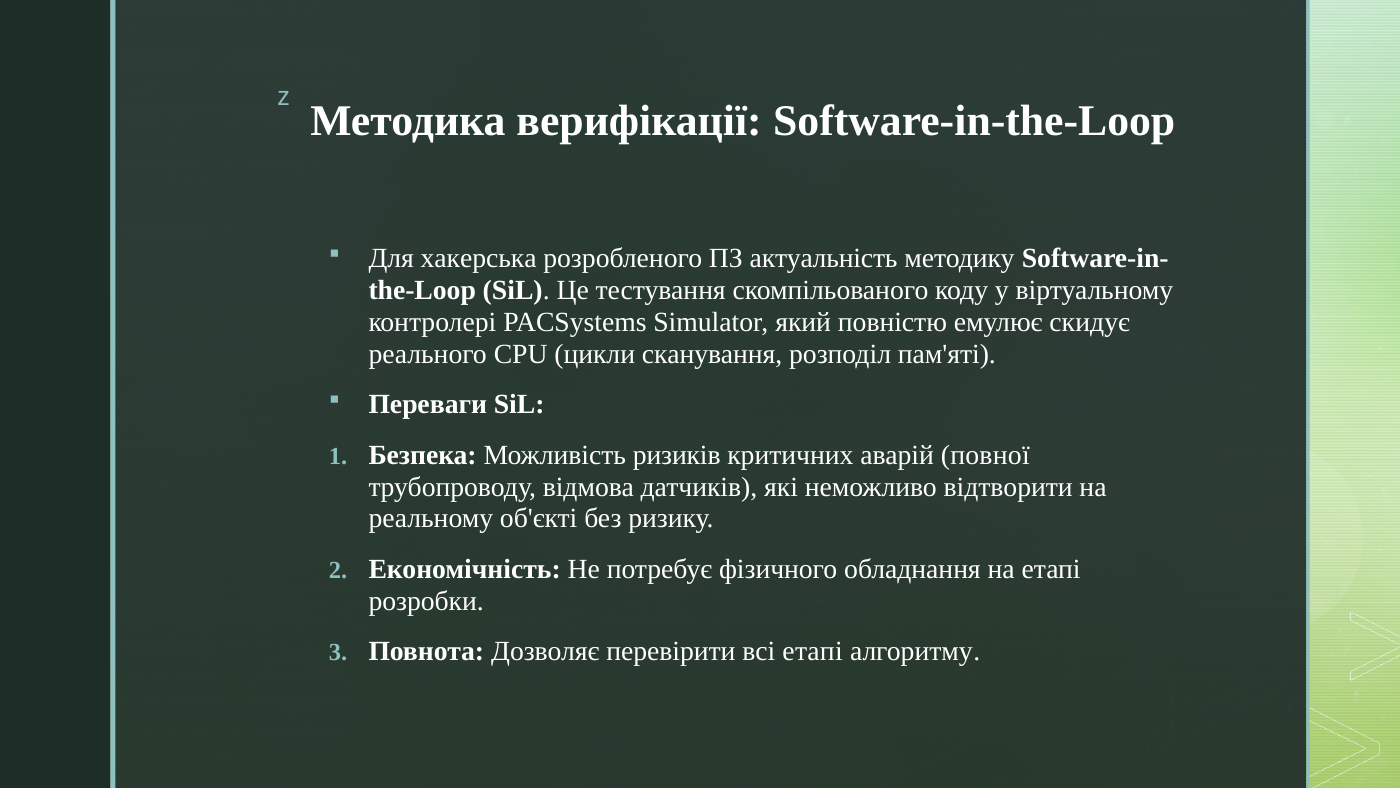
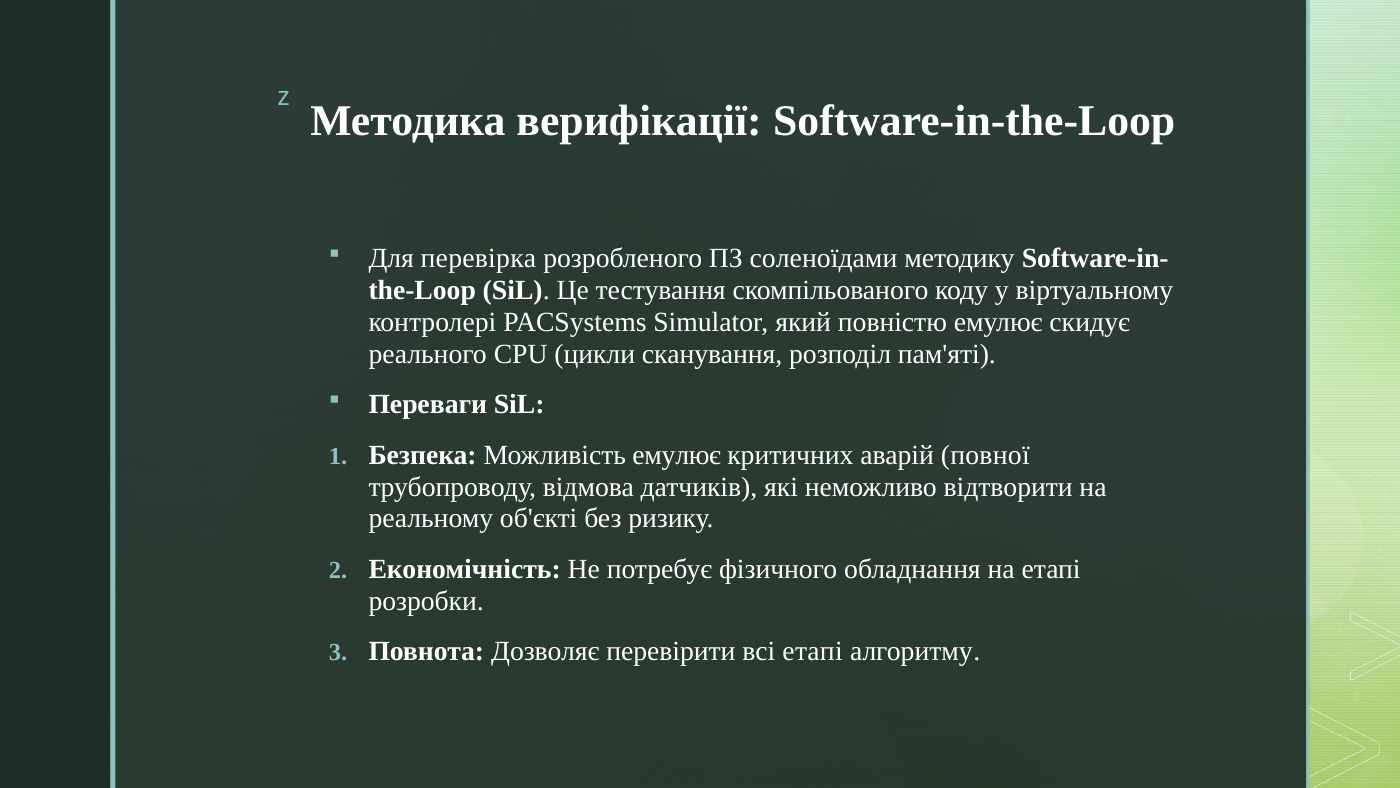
хакерська: хакерська -> перевірка (478, 258)
актуальність: актуальність -> соленоїдами (824, 258)
Можливість ризиків: ризиків -> емулює (677, 455)
